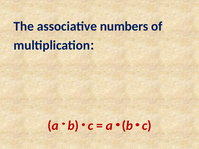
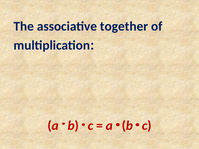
numbers: numbers -> together (124, 26)
